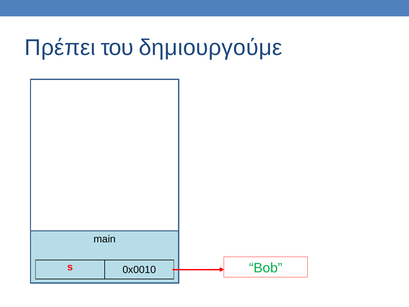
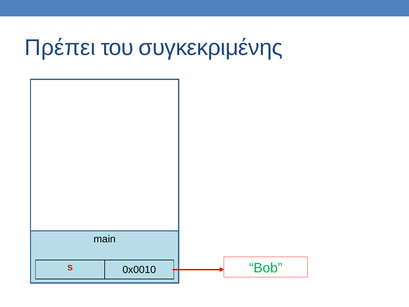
δημιουργούμε: δημιουργούμε -> συγκεκριμένης (211, 48)
